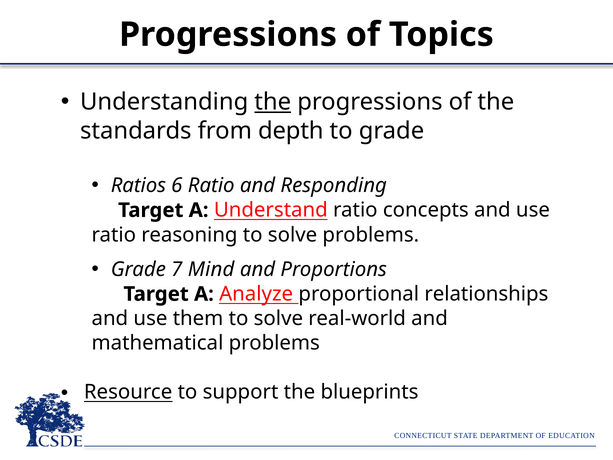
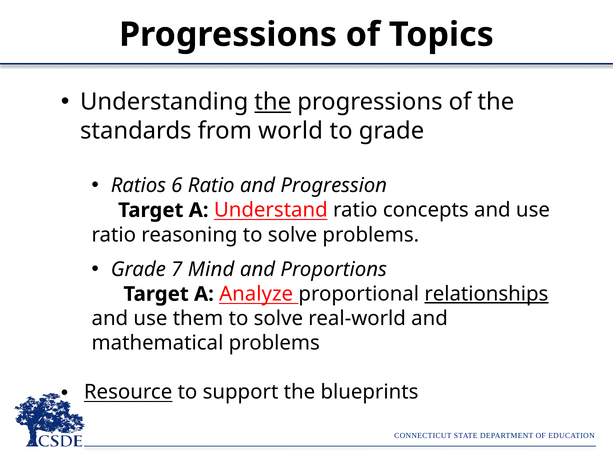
depth: depth -> world (291, 131)
Responding: Responding -> Progression (334, 186)
relationships underline: none -> present (486, 294)
